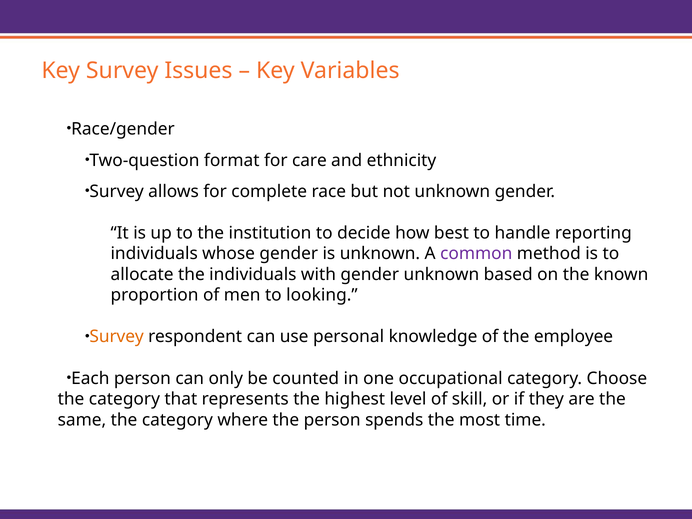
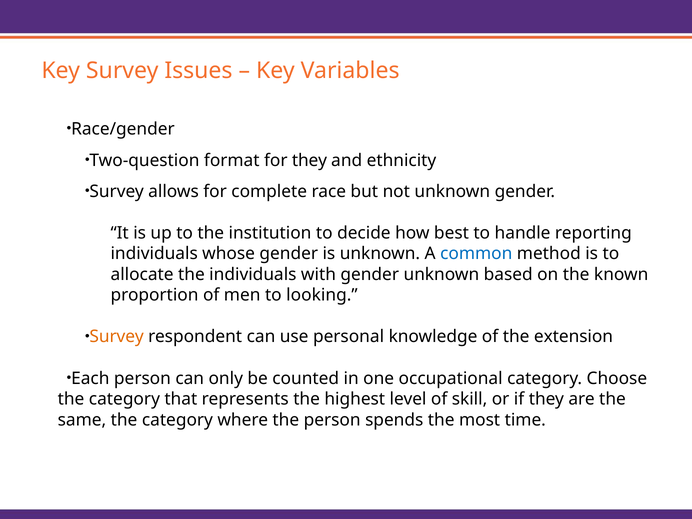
for care: care -> they (309, 160)
common colour: purple -> blue (476, 254)
employee: employee -> extension (573, 337)
